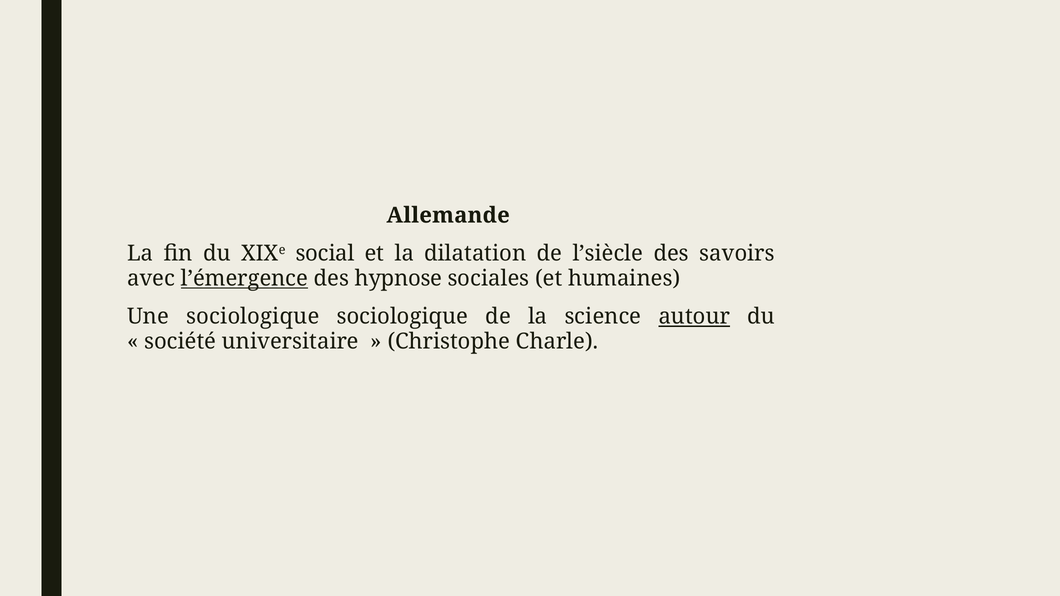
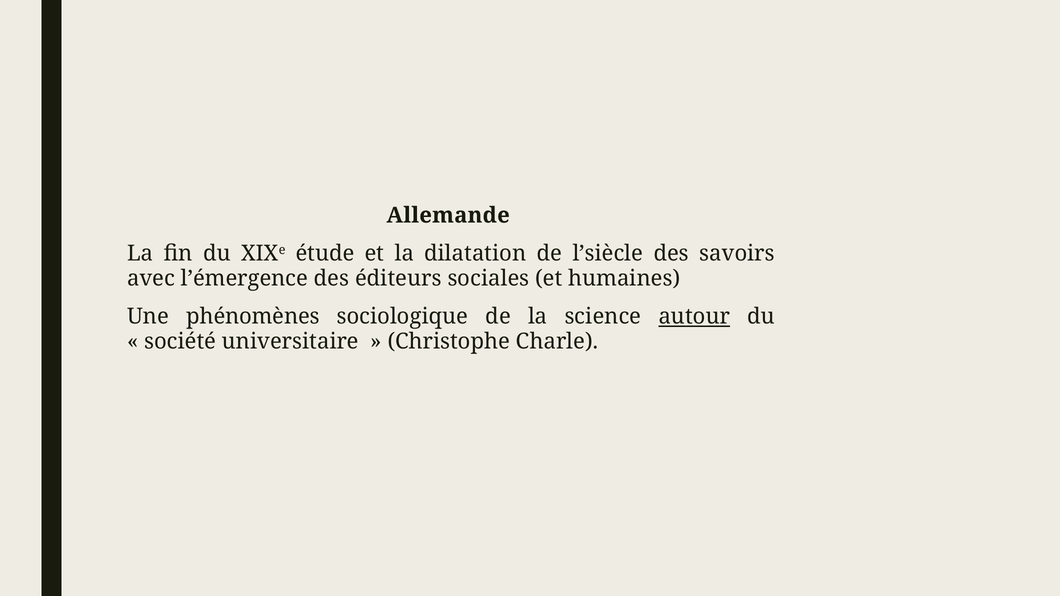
social: social -> étude (325, 254)
l’émergence underline: present -> none (244, 279)
hypnose: hypnose -> éditeurs (398, 279)
Une sociologique: sociologique -> phénomènes (253, 317)
